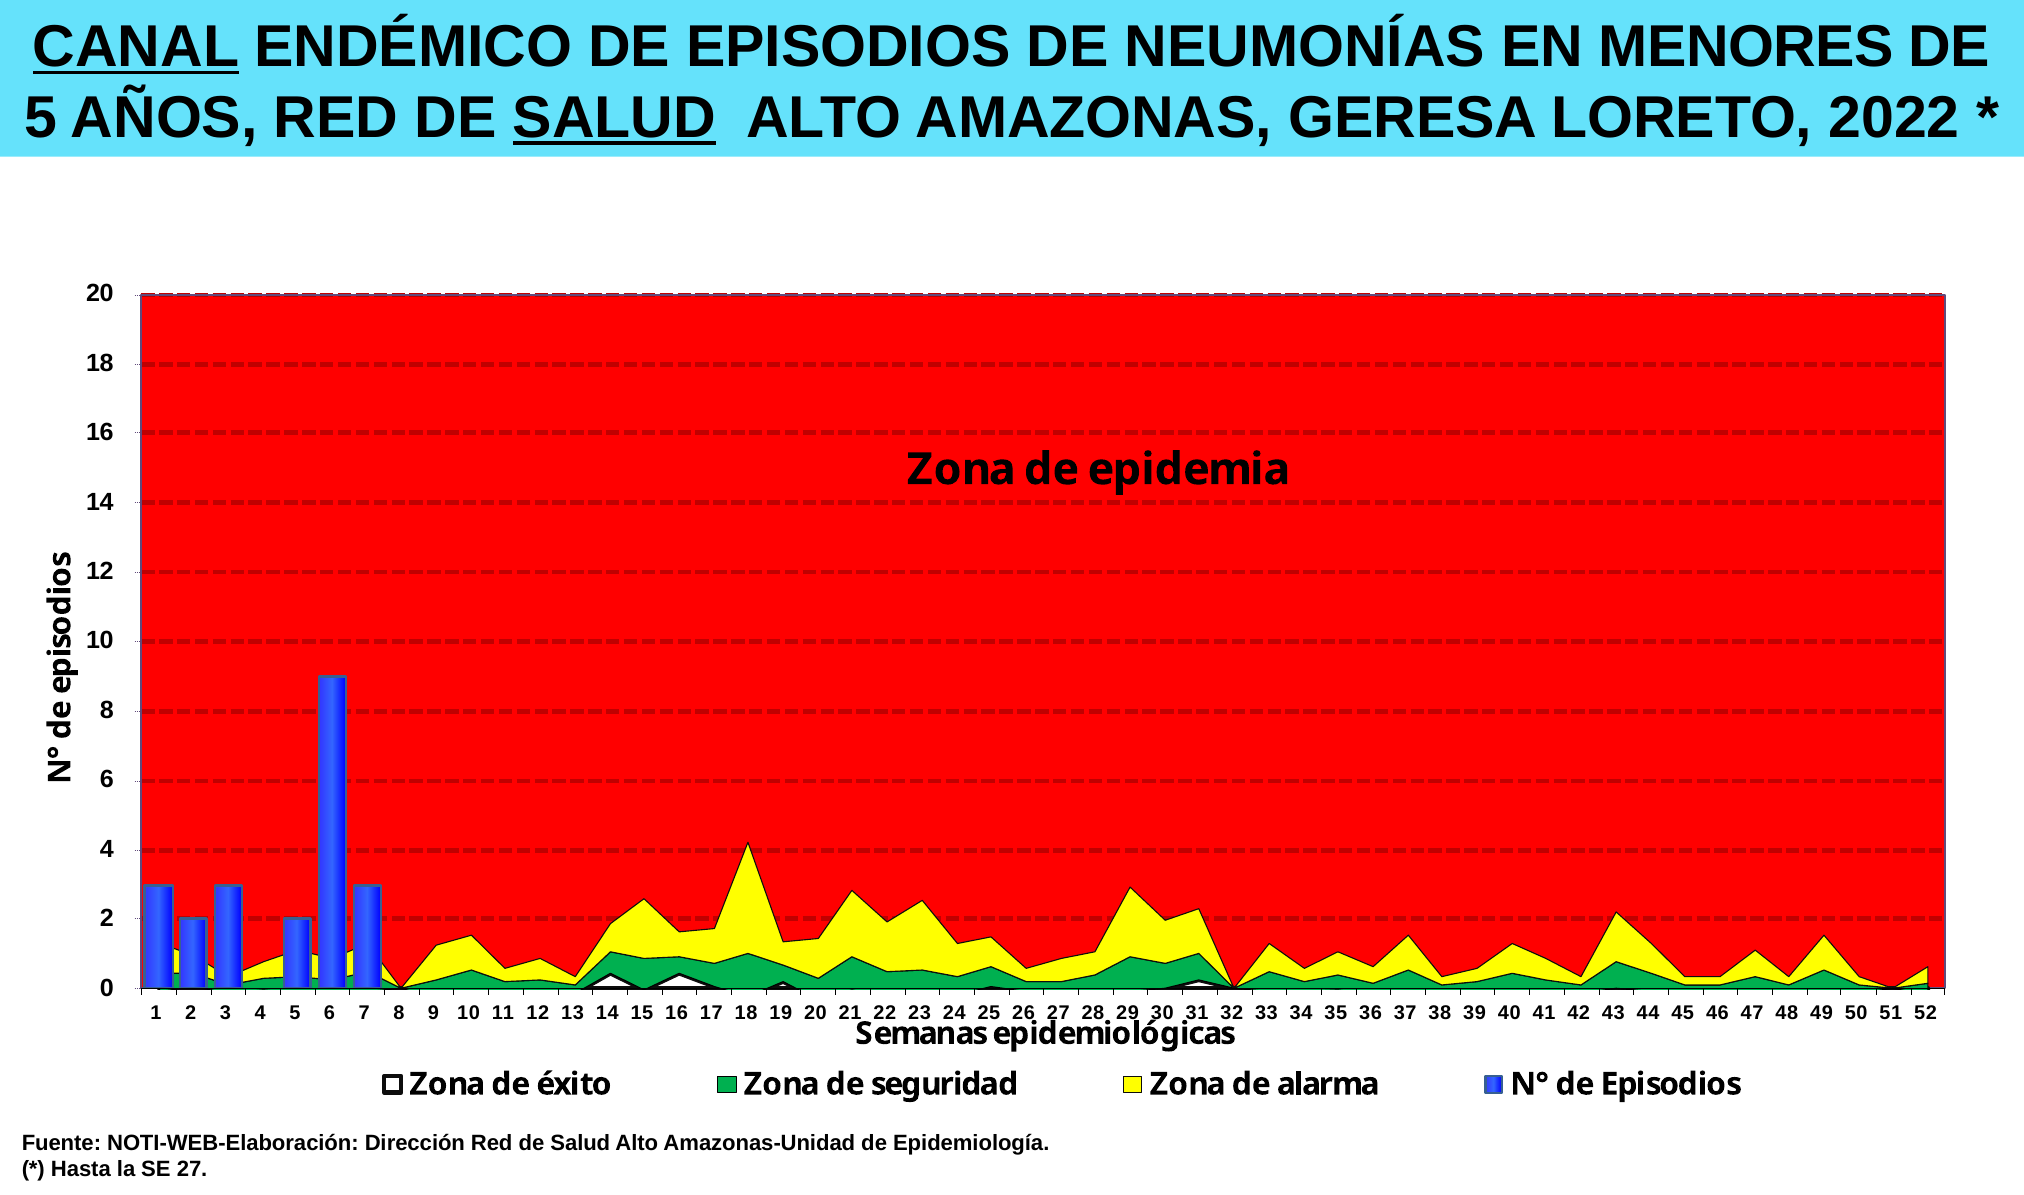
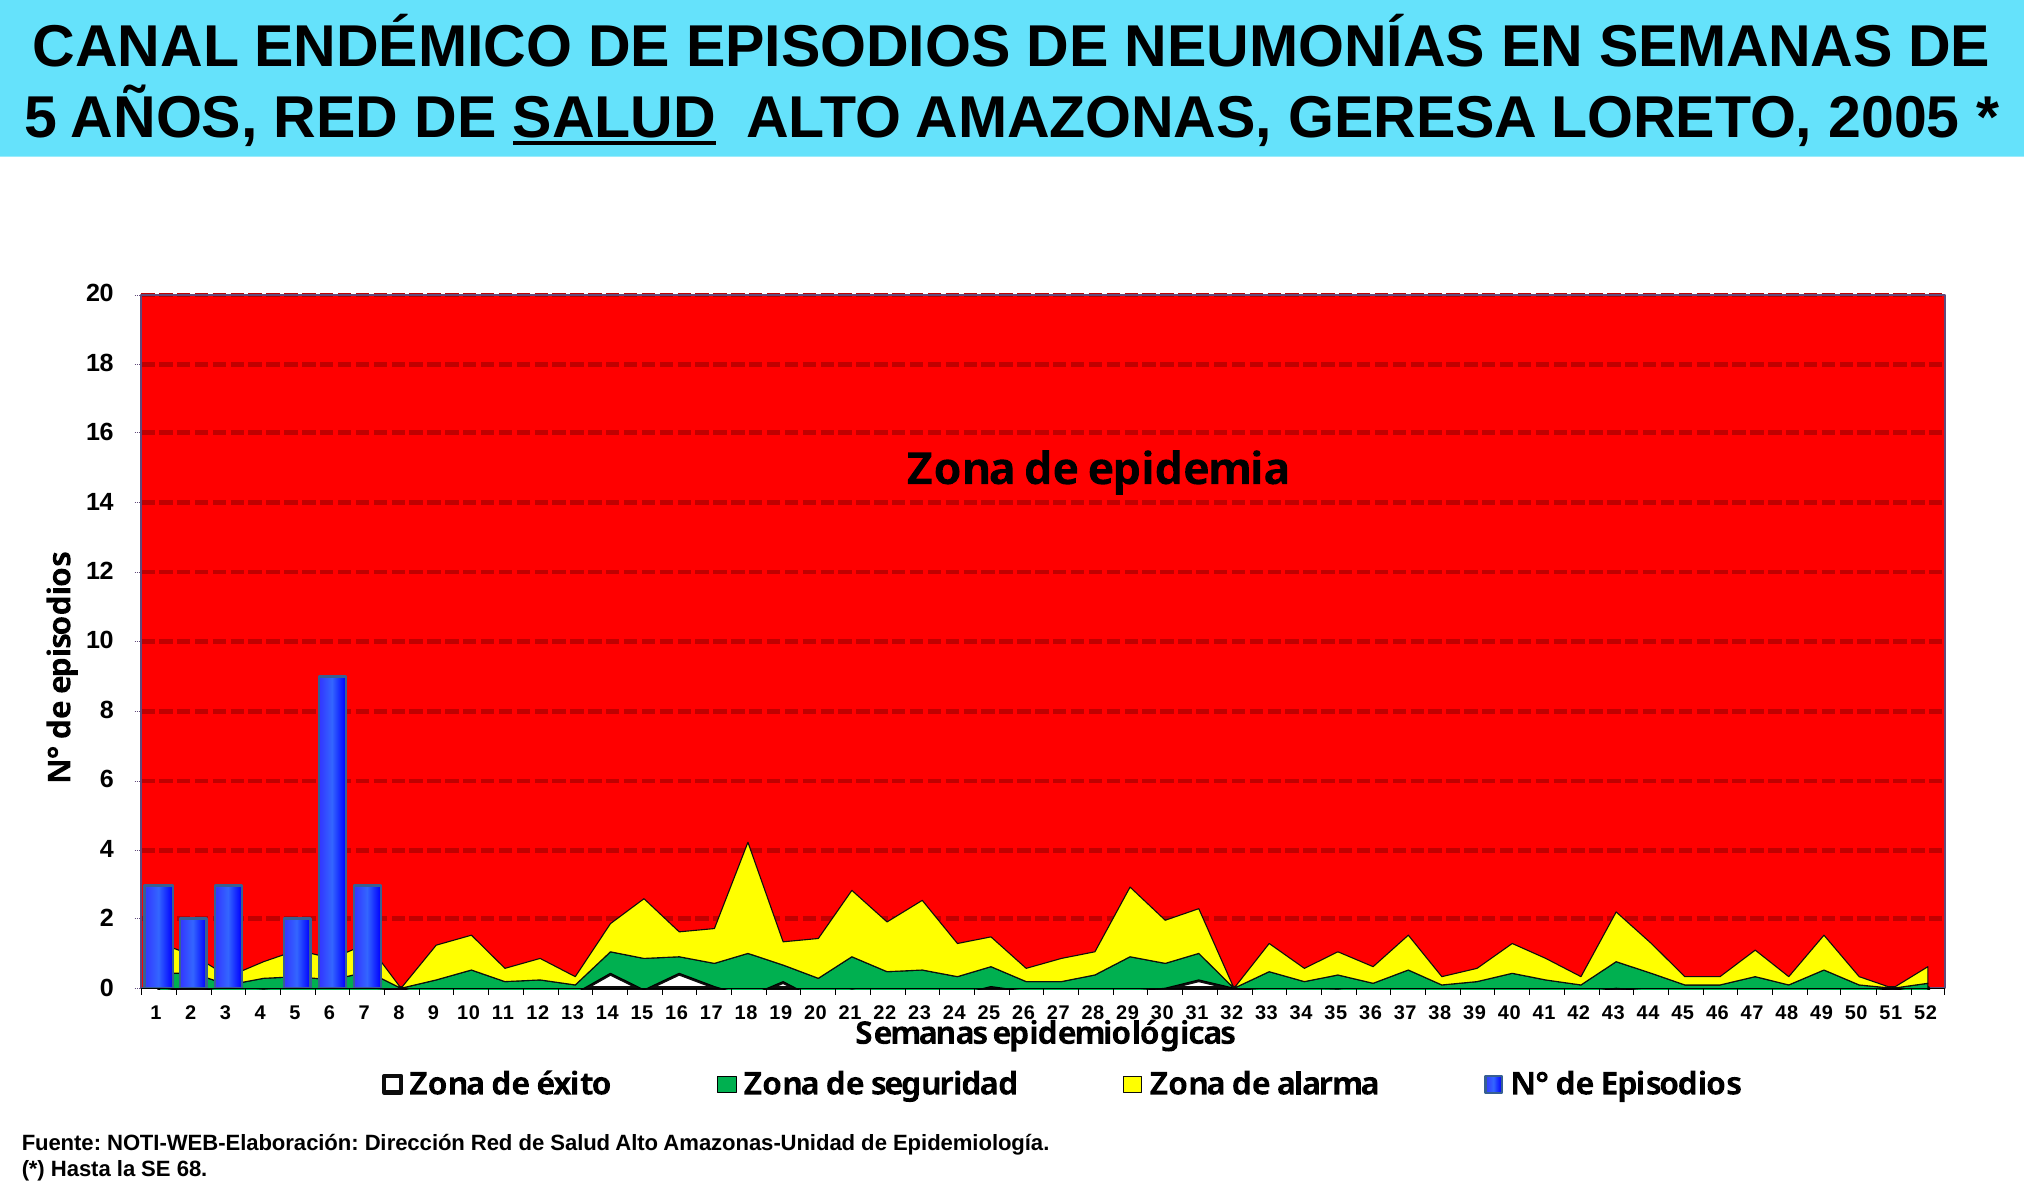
CANAL underline: present -> none (136, 47)
EN MENORES: MENORES -> SEMANAS (1746, 47)
2022: 2022 -> 2005 (1894, 118)
SE 27: 27 -> 68 (192, 1170)
